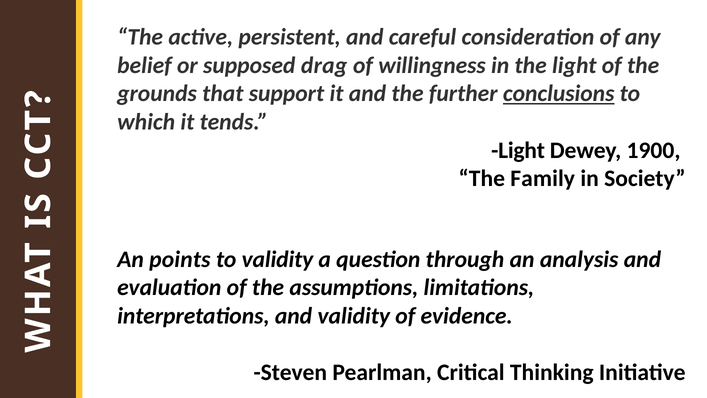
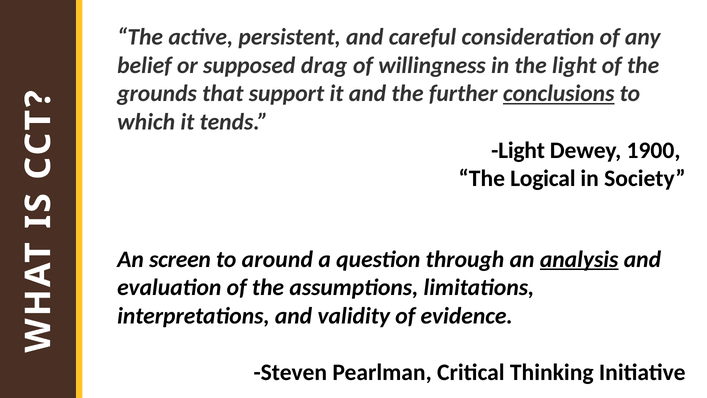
Family: Family -> Logical (543, 178)
points: points -> screen (180, 259)
to validity: validity -> around (277, 259)
analysis underline: none -> present (579, 259)
